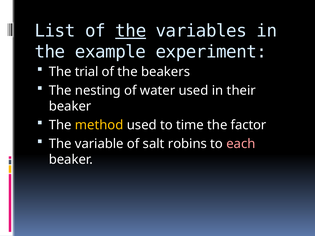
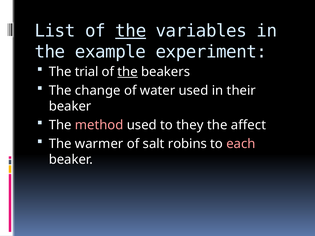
the underline: none -> present (128, 72)
nesting: nesting -> change (98, 91)
method colour: yellow -> pink (99, 125)
time: time -> they (190, 125)
factor: factor -> affect (248, 125)
variable: variable -> warmer (99, 144)
